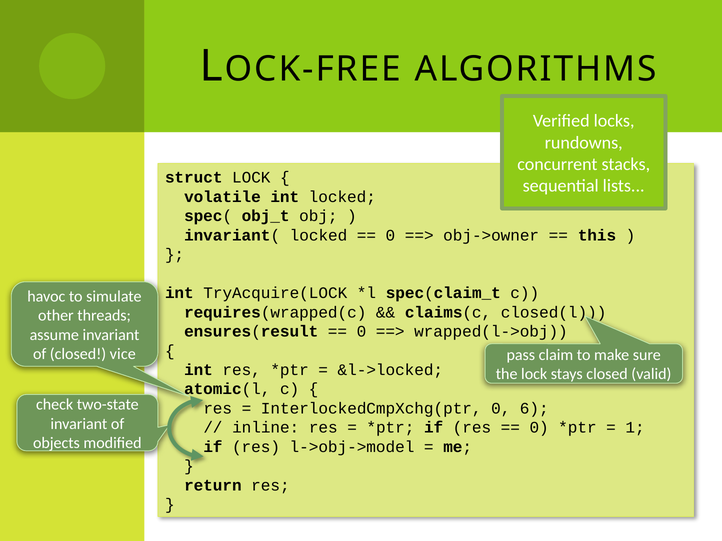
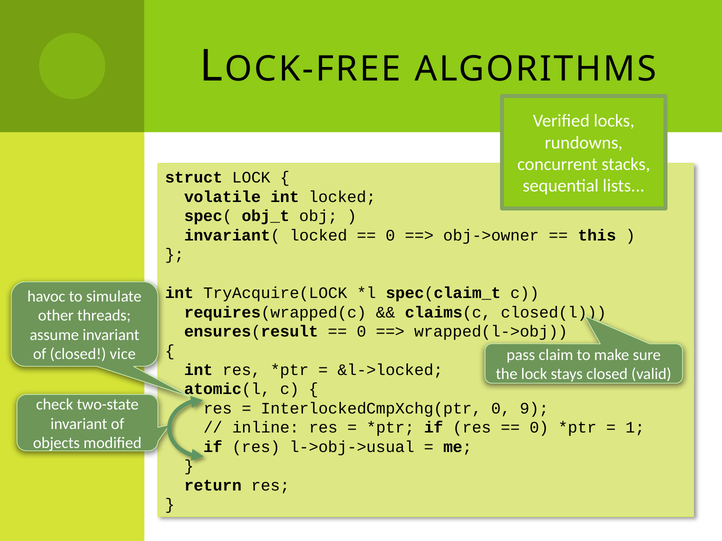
6: 6 -> 9 (534, 409)
l->obj->model: l->obj->model -> l->obj->usual (352, 447)
